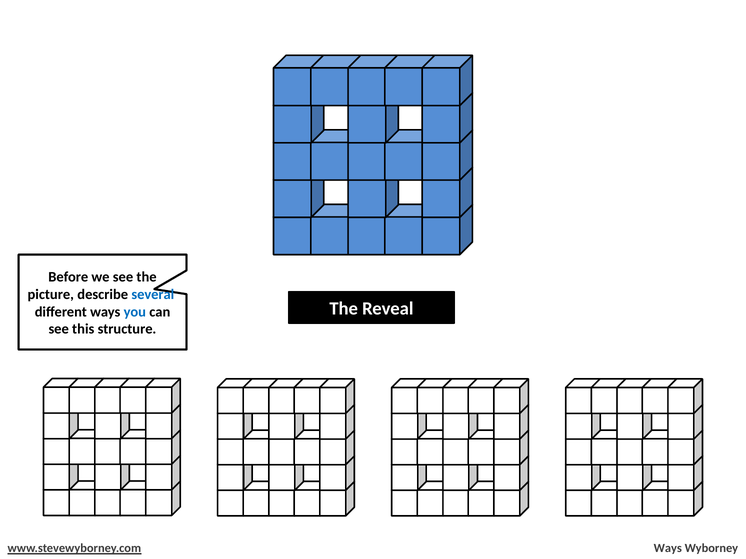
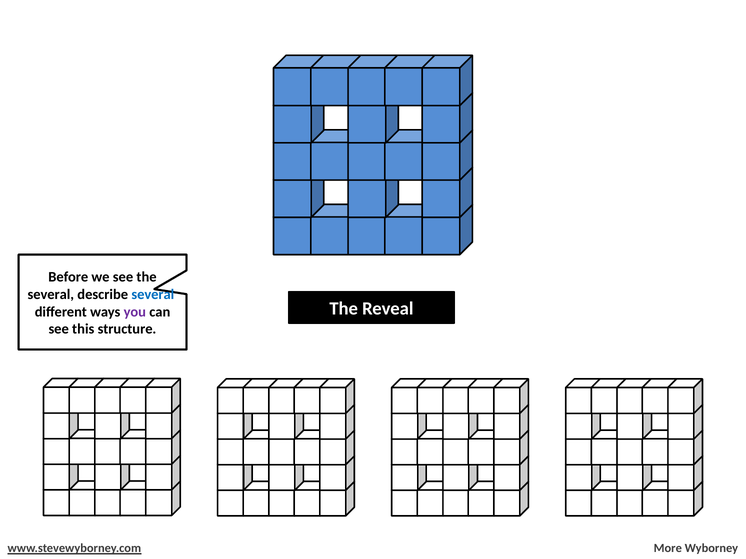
picture: picture -> several (51, 295)
you colour: blue -> purple (135, 312)
Ways: Ways -> More (668, 549)
